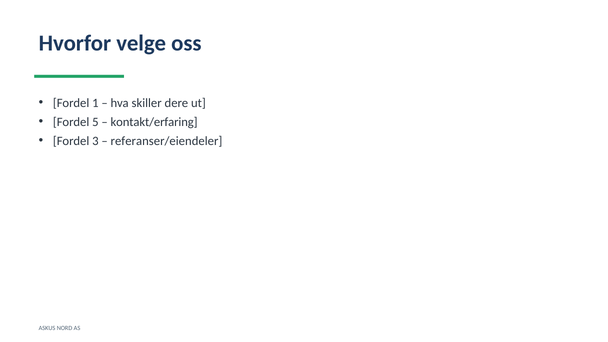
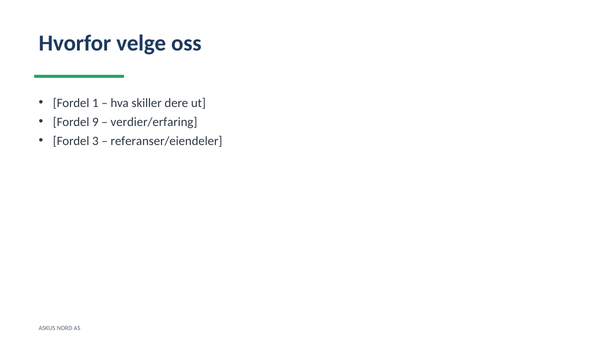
5: 5 -> 9 (95, 122)
kontakt/erfaring: kontakt/erfaring -> verdier/erfaring (154, 122)
